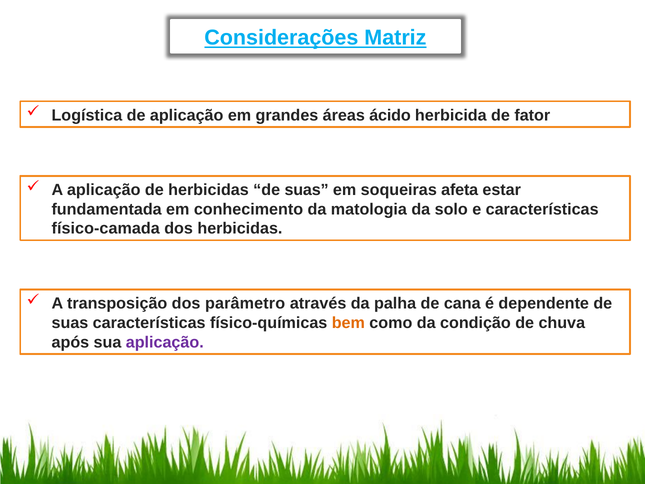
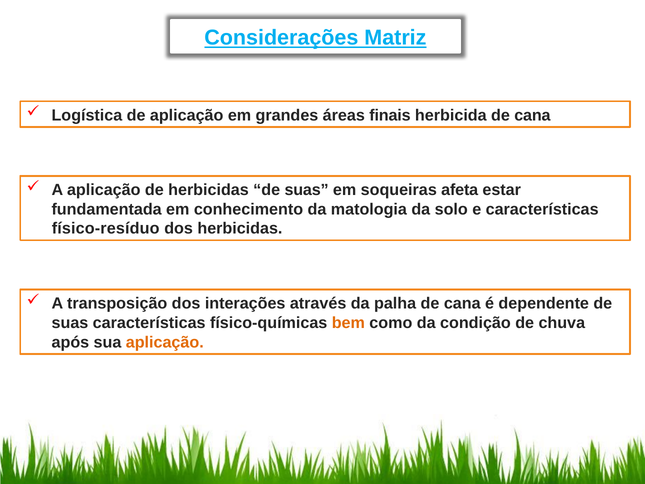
ácido: ácido -> finais (390, 115)
herbicida de fator: fator -> cana (532, 115)
físico-camada: físico-camada -> físico-resíduo (106, 229)
parâmetro: parâmetro -> interações (245, 303)
aplicação colour: purple -> orange (165, 342)
